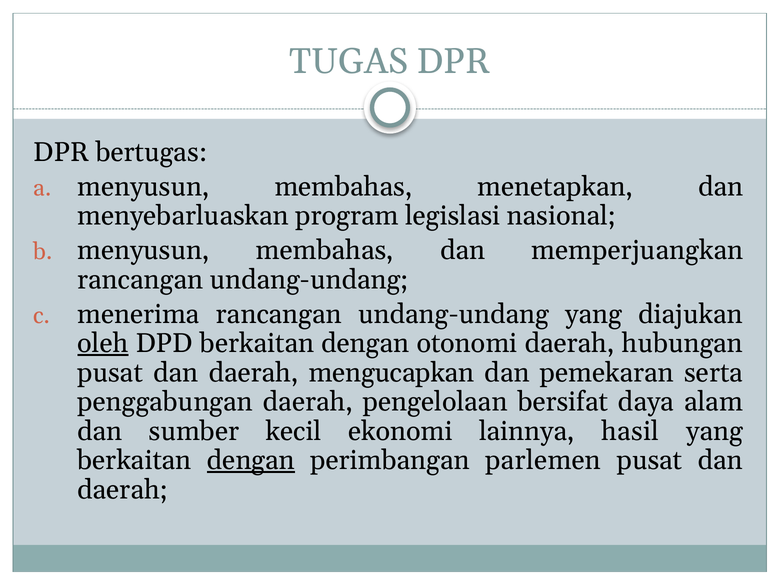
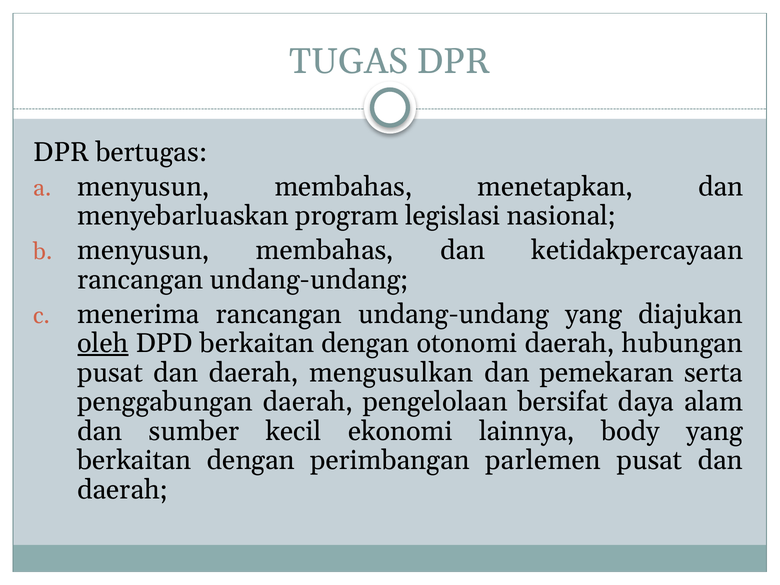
memperjuangkan: memperjuangkan -> ketidakpercayaan (637, 250)
mengucapkan: mengucapkan -> mengusulkan (391, 373)
hasil: hasil -> body (630, 431)
dengan underline: present -> none (251, 460)
